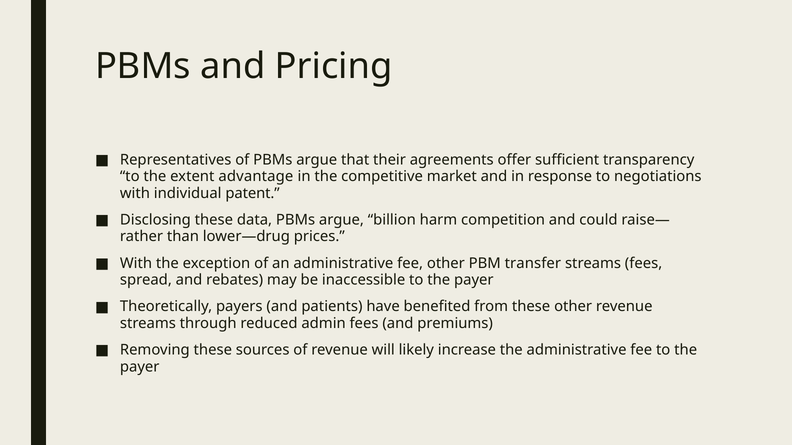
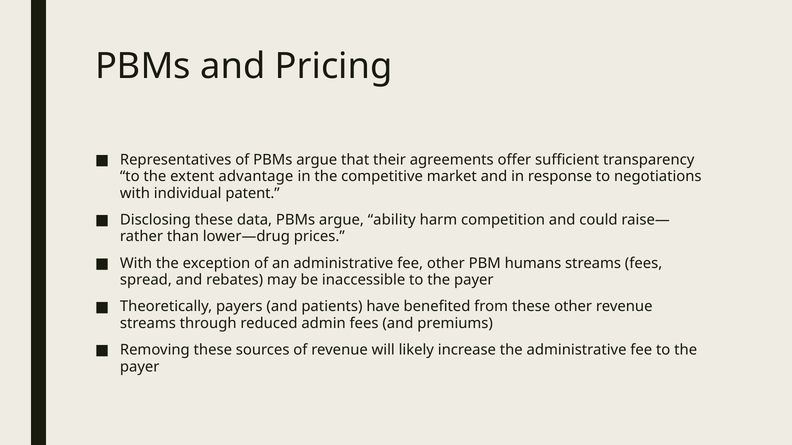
billion: billion -> ability (392, 220)
transfer: transfer -> humans (533, 264)
